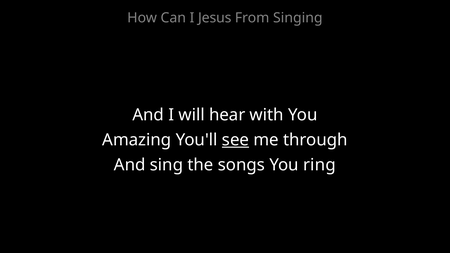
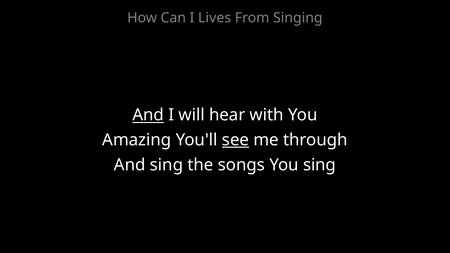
Jesus: Jesus -> Lives (215, 18)
And underline: none -> present (148, 115)
You ring: ring -> sing (320, 165)
